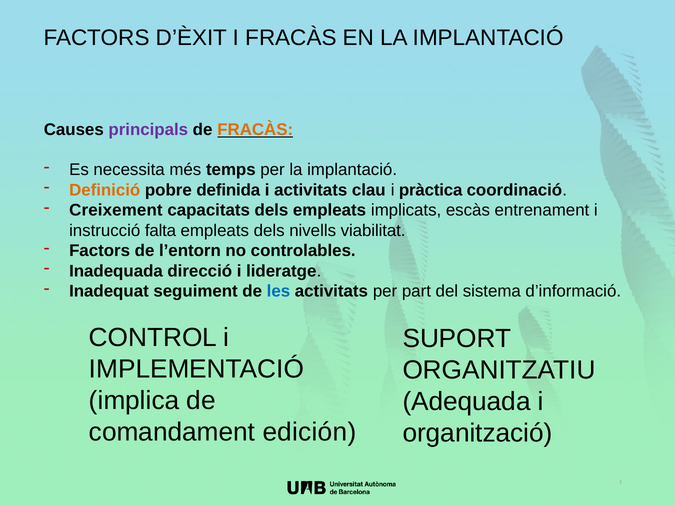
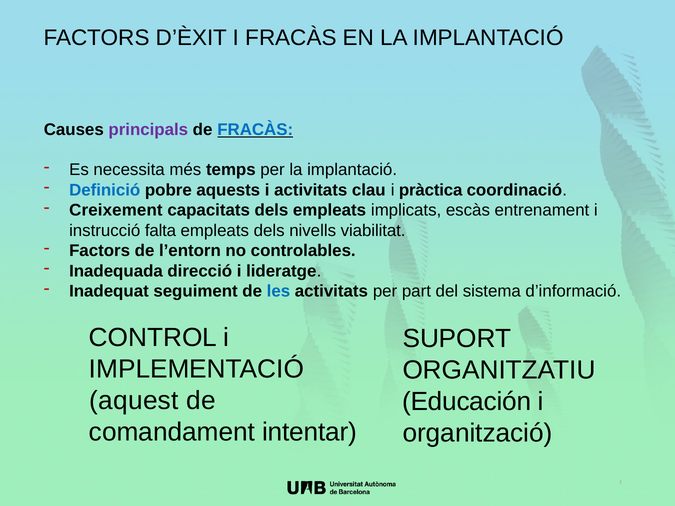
FRACÀS colour: orange -> blue (255, 130)
Definició colour: orange -> blue (105, 190)
definida: definida -> aquests (228, 190)
implica: implica -> aquest (134, 401)
Adequada: Adequada -> Educación (467, 402)
edición: edición -> intentar (310, 433)
